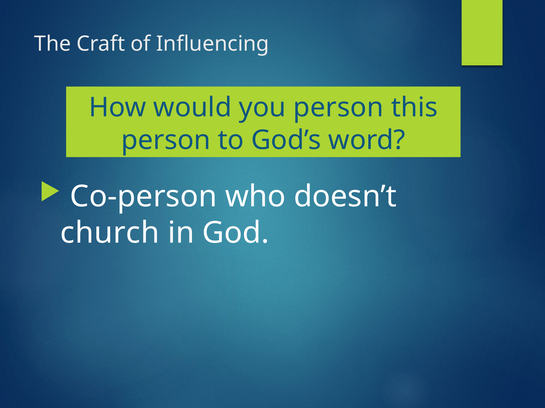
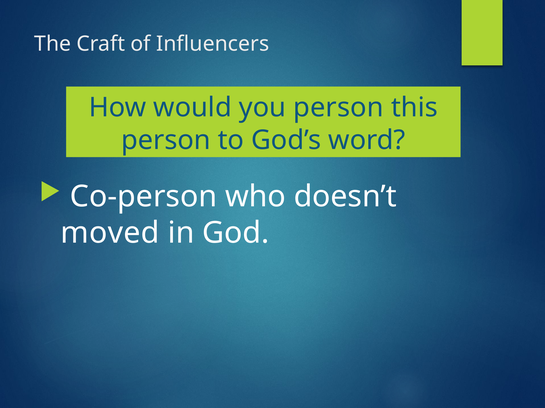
Influencing: Influencing -> Influencers (213, 44)
church: church -> moved (110, 233)
